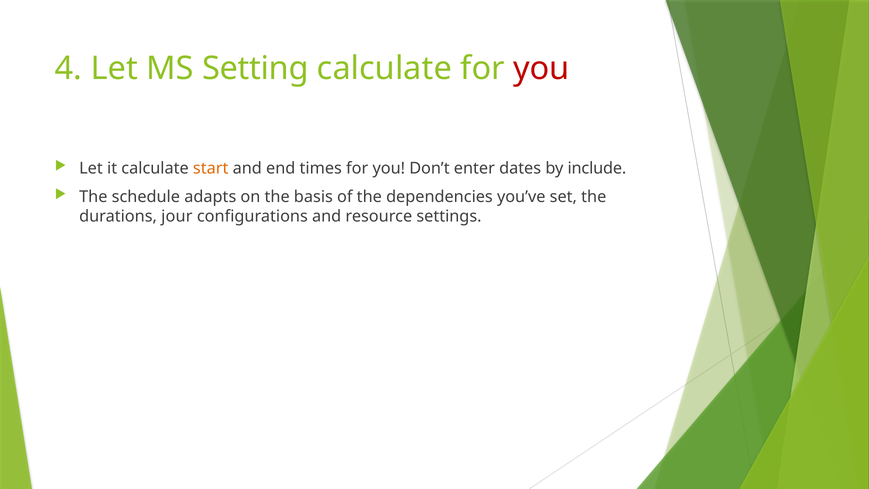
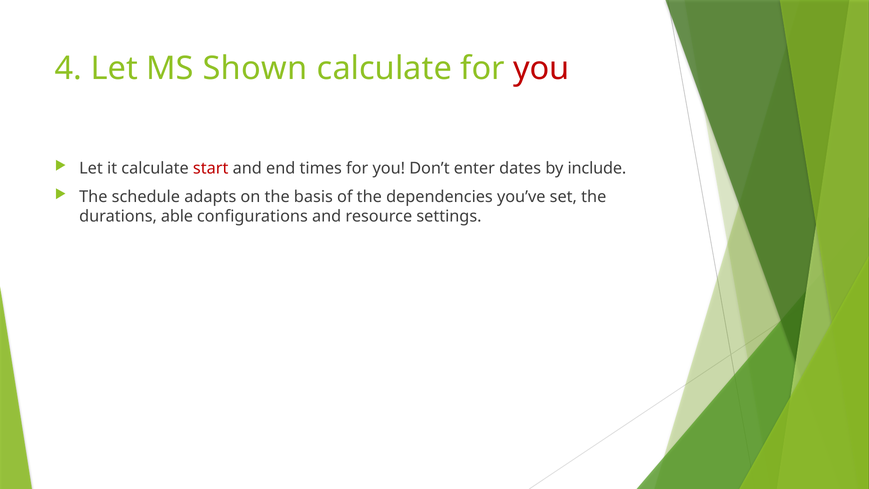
Setting: Setting -> Shown (255, 69)
start colour: orange -> red (211, 168)
jour: jour -> able (177, 216)
